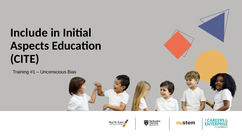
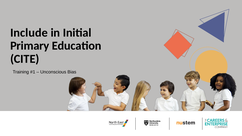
Aspects: Aspects -> Primary (30, 46)
